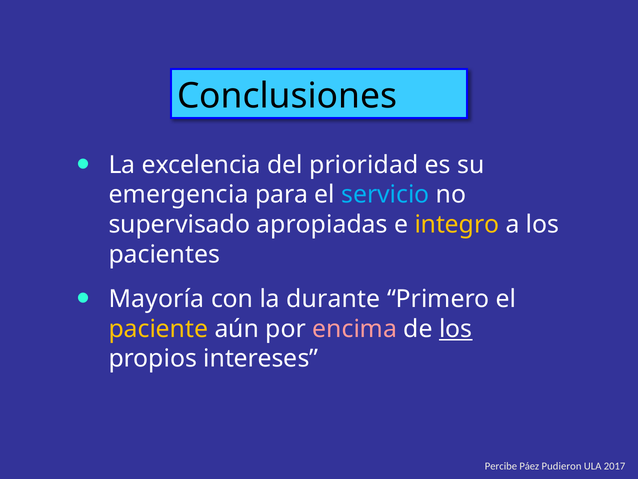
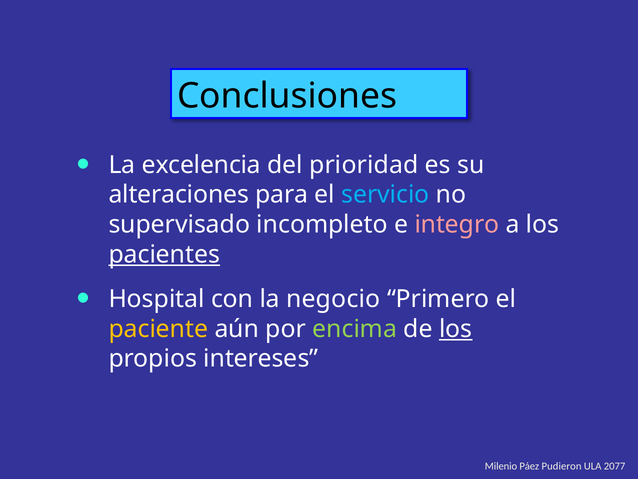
emergencia: emergencia -> alteraciones (179, 195)
apropiadas: apropiadas -> incompleto (322, 224)
integro colour: yellow -> pink (457, 224)
pacientes underline: none -> present (164, 254)
Mayoría: Mayoría -> Hospital (157, 299)
durante: durante -> negocio (333, 299)
encima colour: pink -> light green (355, 329)
Percibe: Percibe -> Milenio (501, 466)
2017: 2017 -> 2077 (615, 466)
